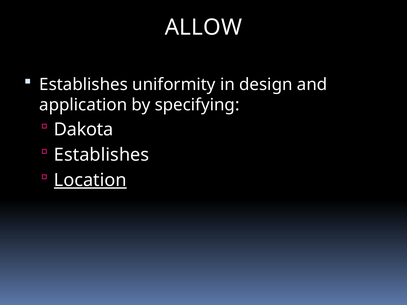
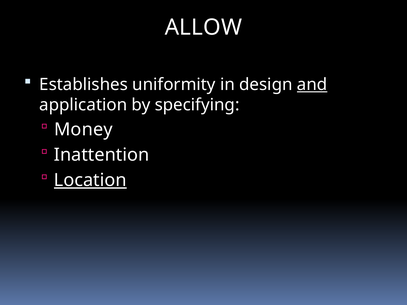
and underline: none -> present (312, 85)
Dakota: Dakota -> Money (83, 130)
Establishes: Establishes -> Inattention (102, 155)
